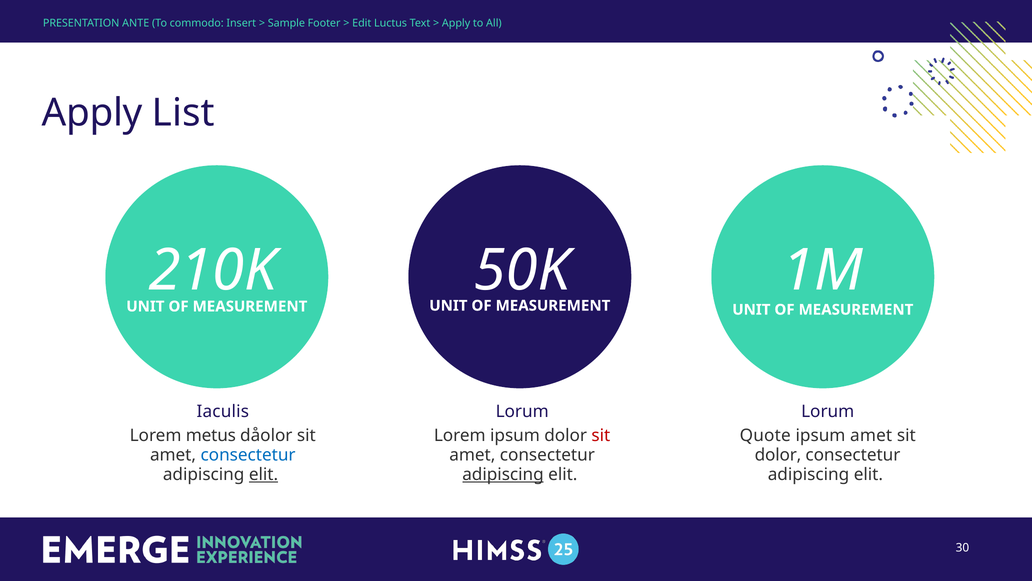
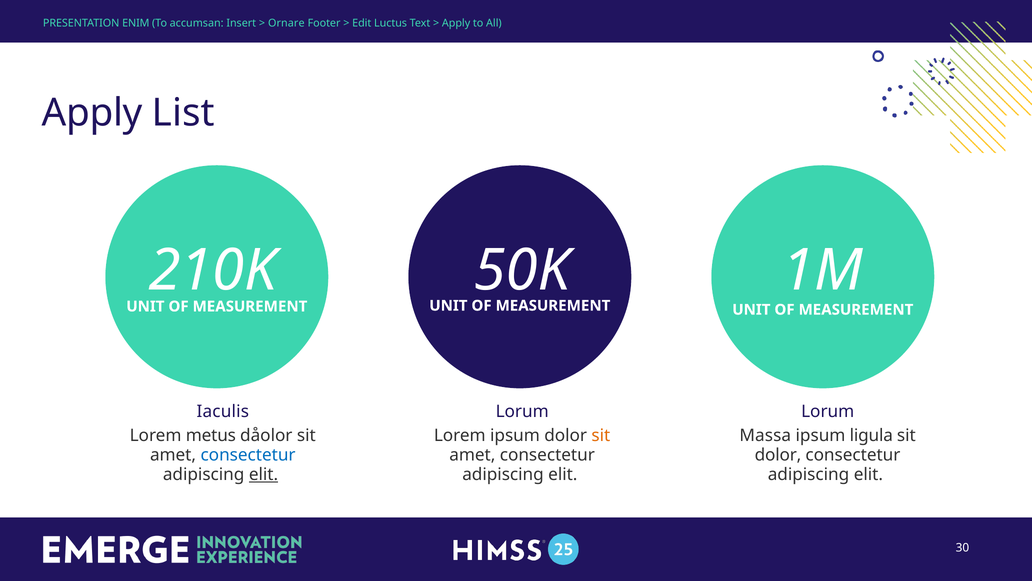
ANTE: ANTE -> ENIM (136, 23)
commodo: commodo -> accumsan (197, 23)
Sample: Sample -> Ornare (286, 23)
sit colour: red -> orange (601, 435)
Quote: Quote -> Massa (765, 435)
ipsum amet: amet -> ligula (871, 435)
adipiscing underline: present -> none (503, 474)
